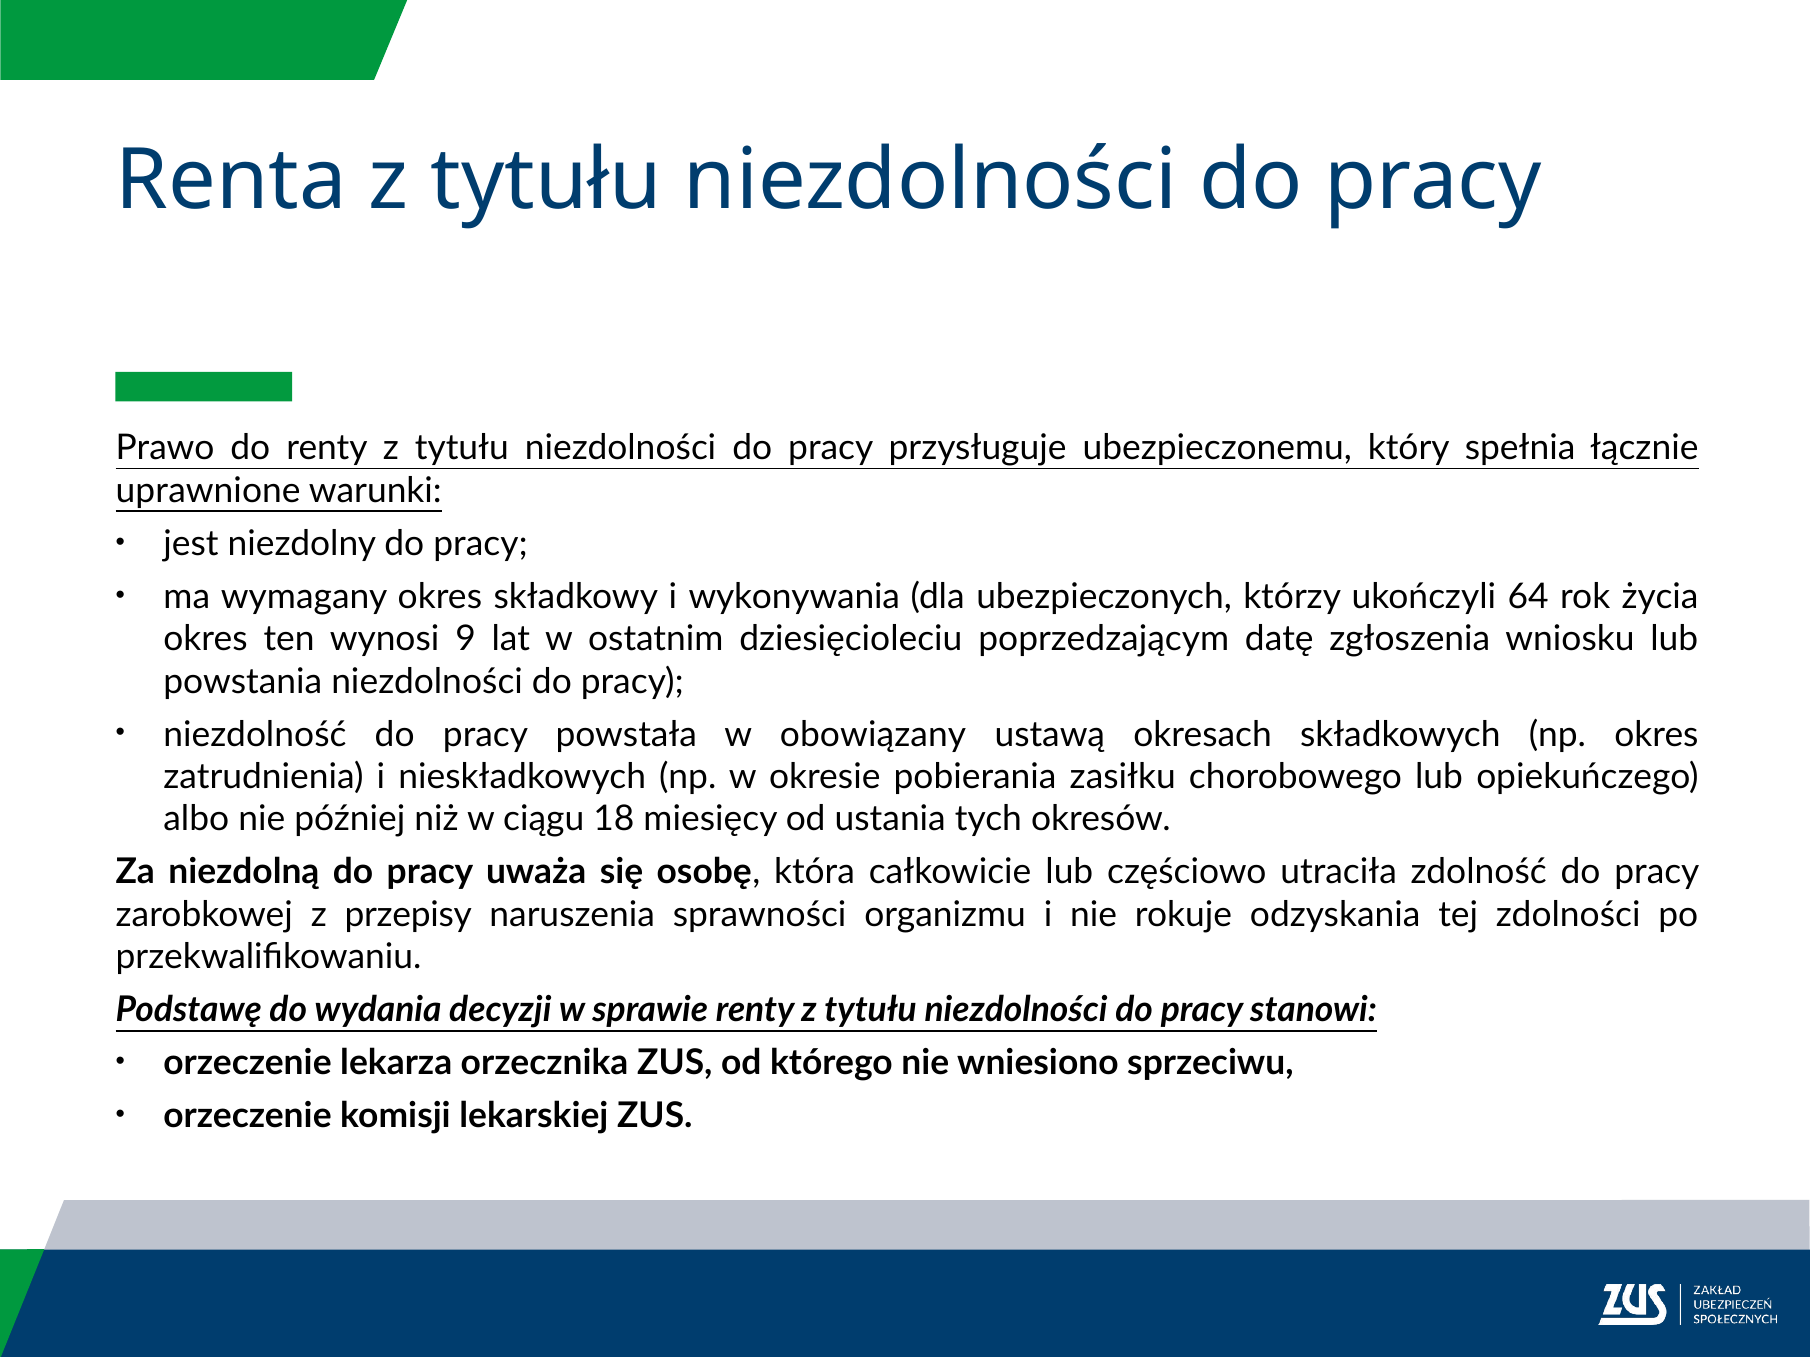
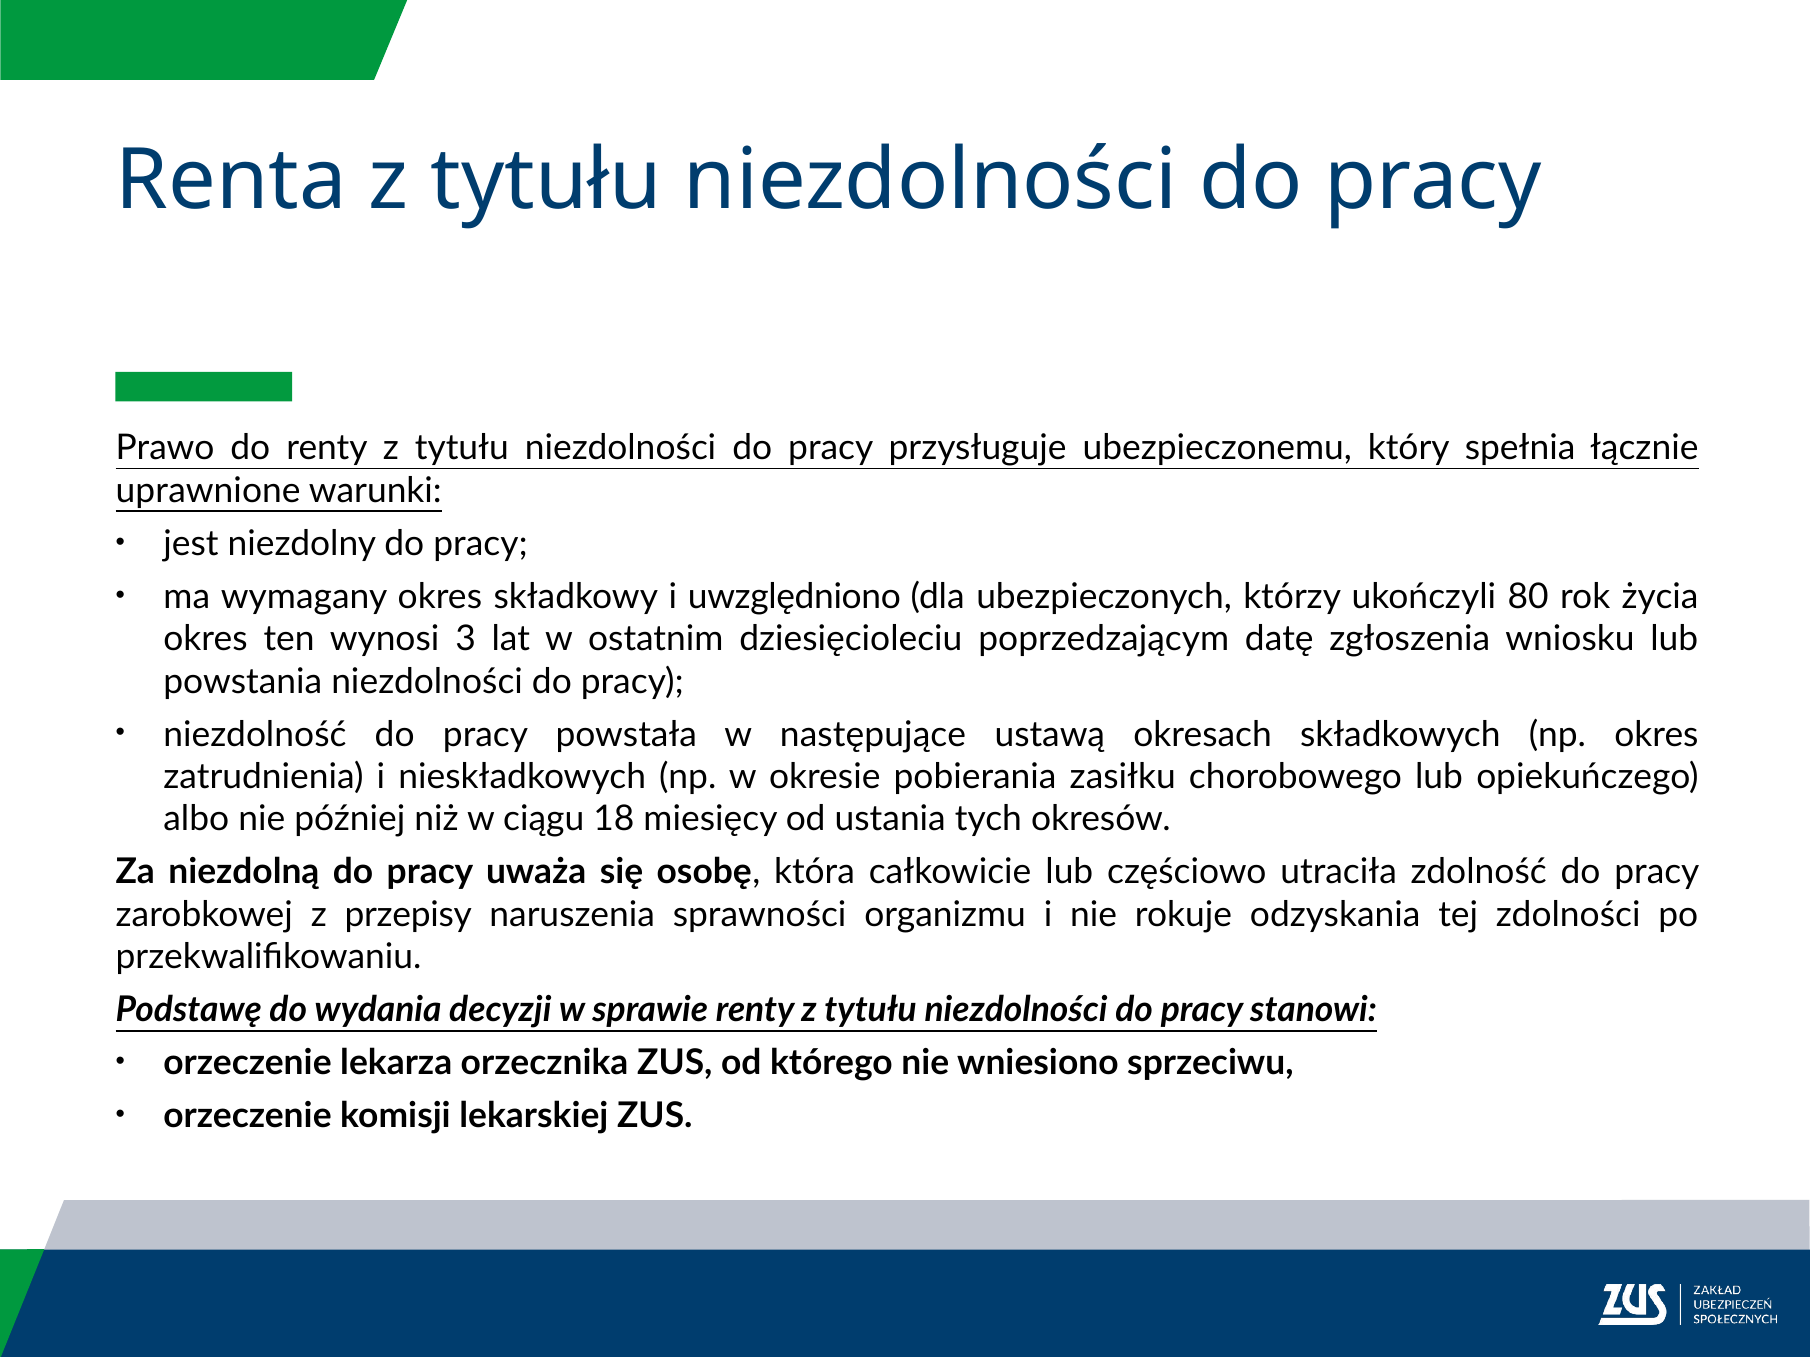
wykonywania: wykonywania -> uwzględniono (794, 597)
64: 64 -> 80 (1528, 597)
9: 9 -> 3 (466, 639)
obowiązany: obowiązany -> następujące (873, 735)
